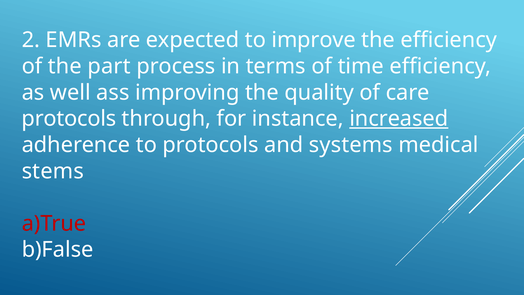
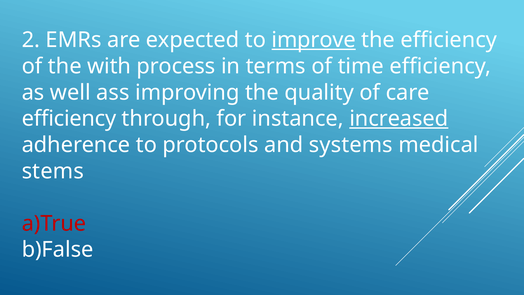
improve underline: none -> present (314, 40)
part: part -> with (109, 66)
protocols: protocols -> efficiency (69, 119)
